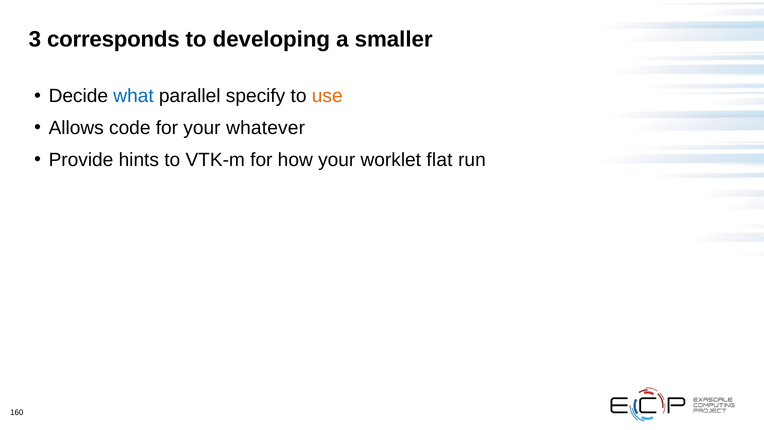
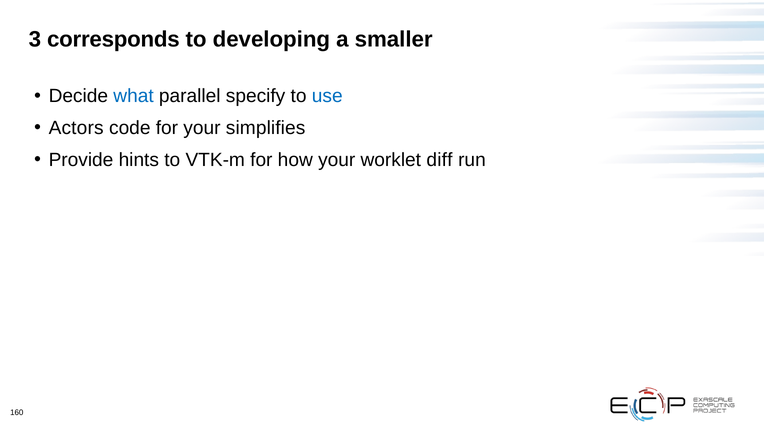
use colour: orange -> blue (327, 96)
Allows: Allows -> Actors (76, 128)
whatever: whatever -> simplifies (266, 128)
flat: flat -> diff (439, 160)
